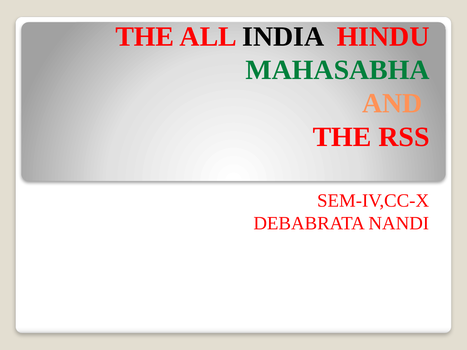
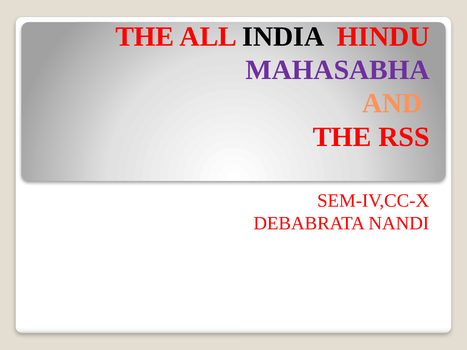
MAHASABHA colour: green -> purple (338, 70)
